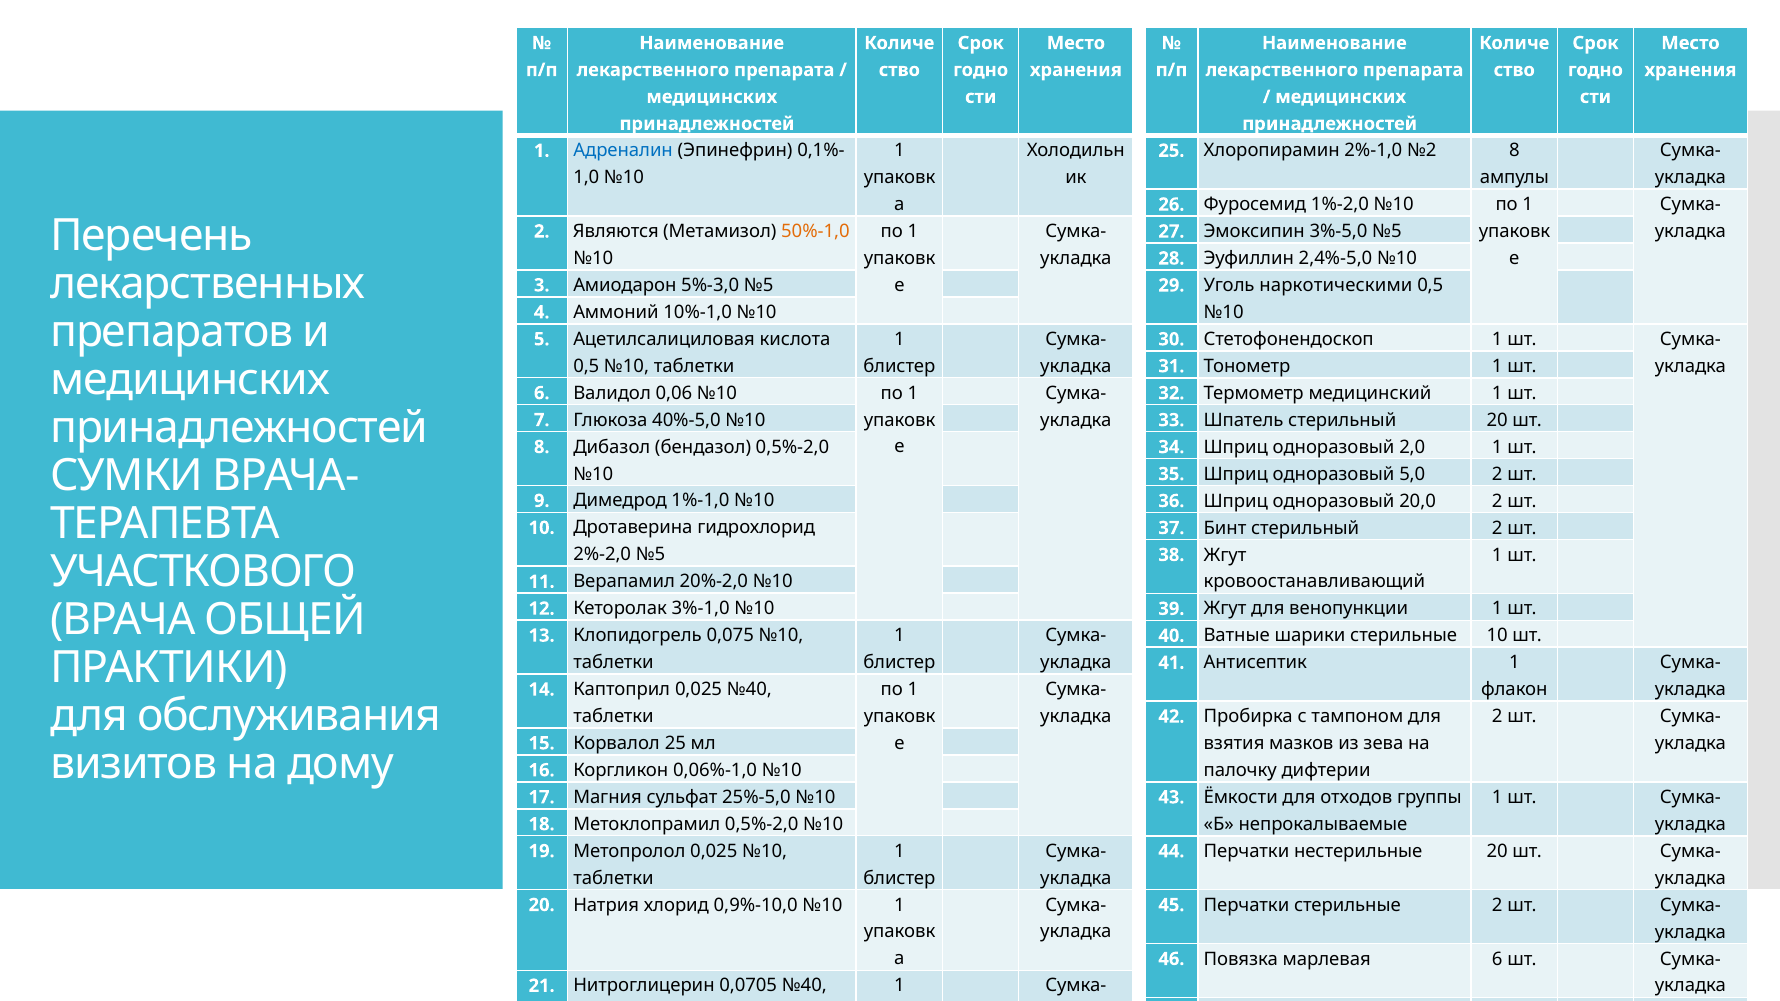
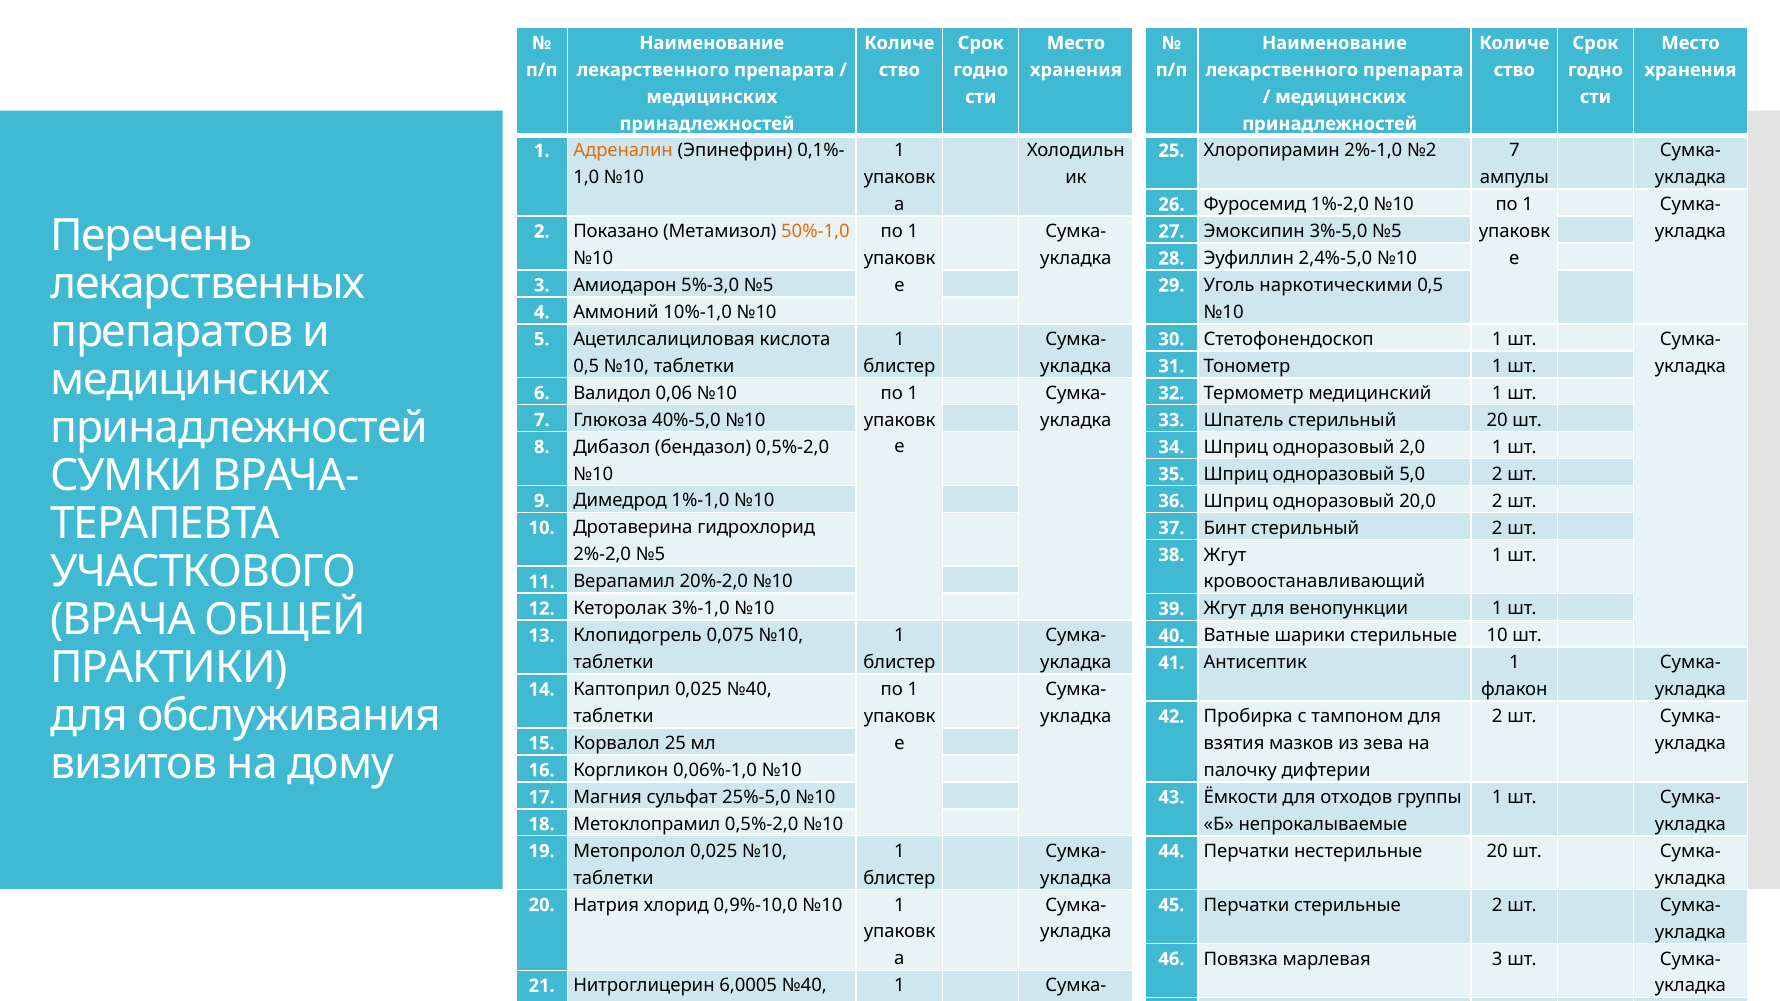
Адреналин colour: blue -> orange (623, 151)
№2 8: 8 -> 7 (1514, 151)
Являются: Являются -> Показано (616, 231)
марлевая 6: 6 -> 3 (1497, 959)
0,0705: 0,0705 -> 6,0005 (748, 986)
